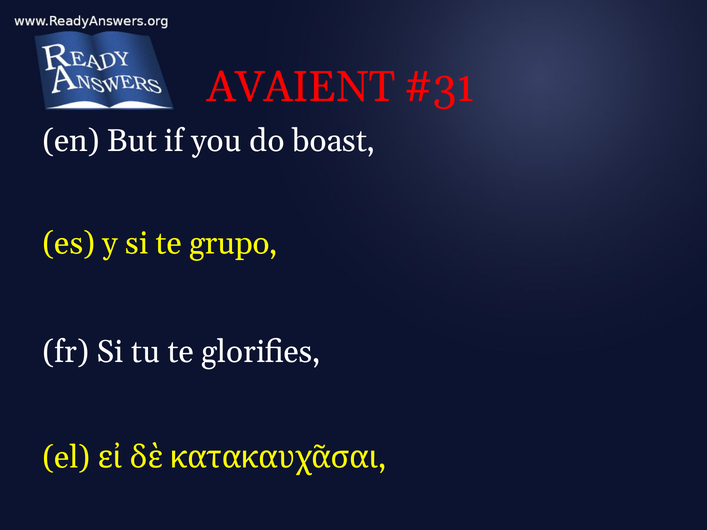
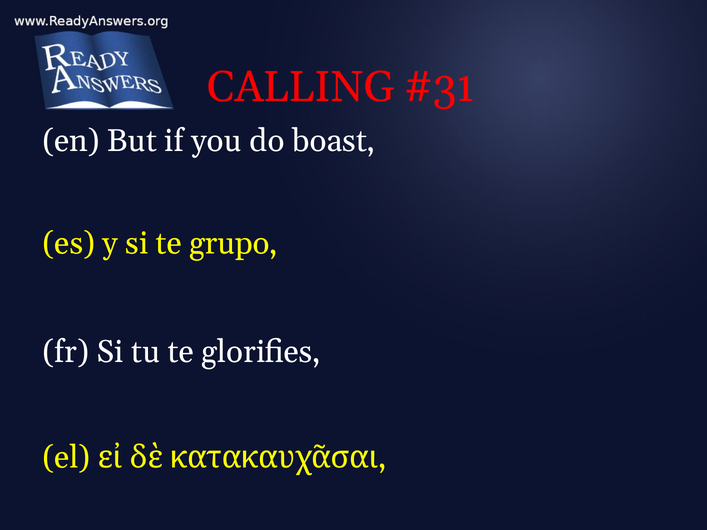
AVAIENT: AVAIENT -> CALLING (301, 87)
